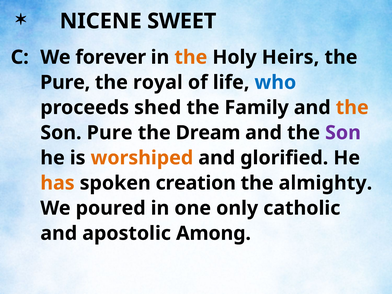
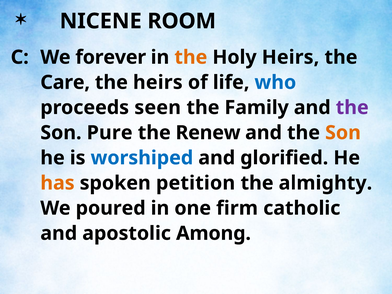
SWEET: SWEET -> ROOM (182, 21)
Pure: Pure -> Care (65, 82)
the royal: royal -> heirs (158, 82)
shed: shed -> seen (158, 108)
the colour: orange -> purple (352, 108)
Dream: Dream -> Renew (208, 133)
Son colour: purple -> orange (343, 133)
worshiped colour: orange -> blue (142, 158)
creation: creation -> petition (196, 183)
only: only -> firm (237, 208)
